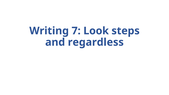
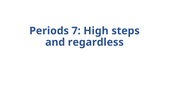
Writing: Writing -> Periods (49, 31)
Look: Look -> High (96, 31)
